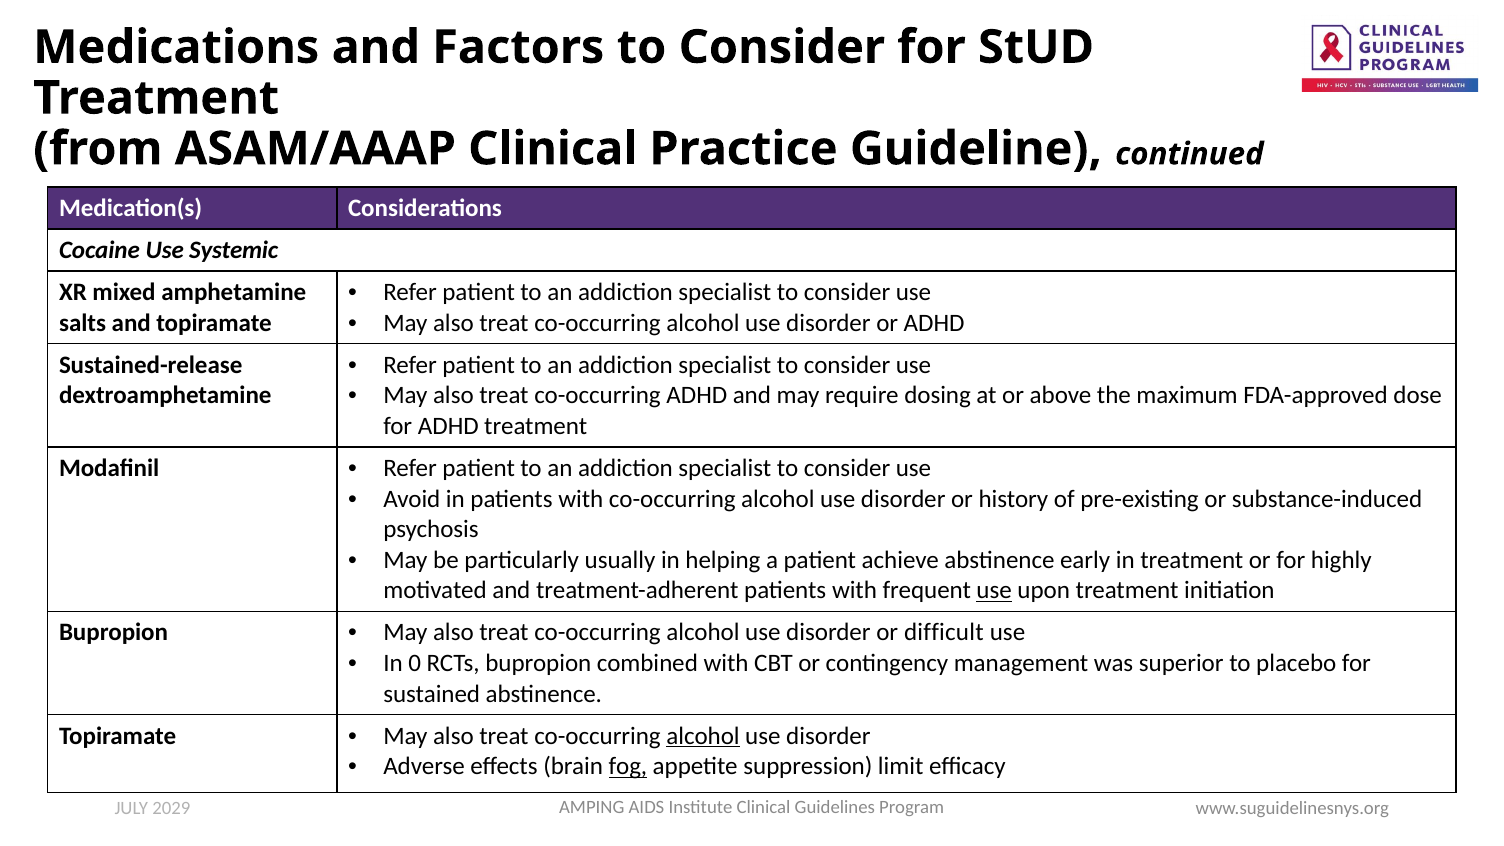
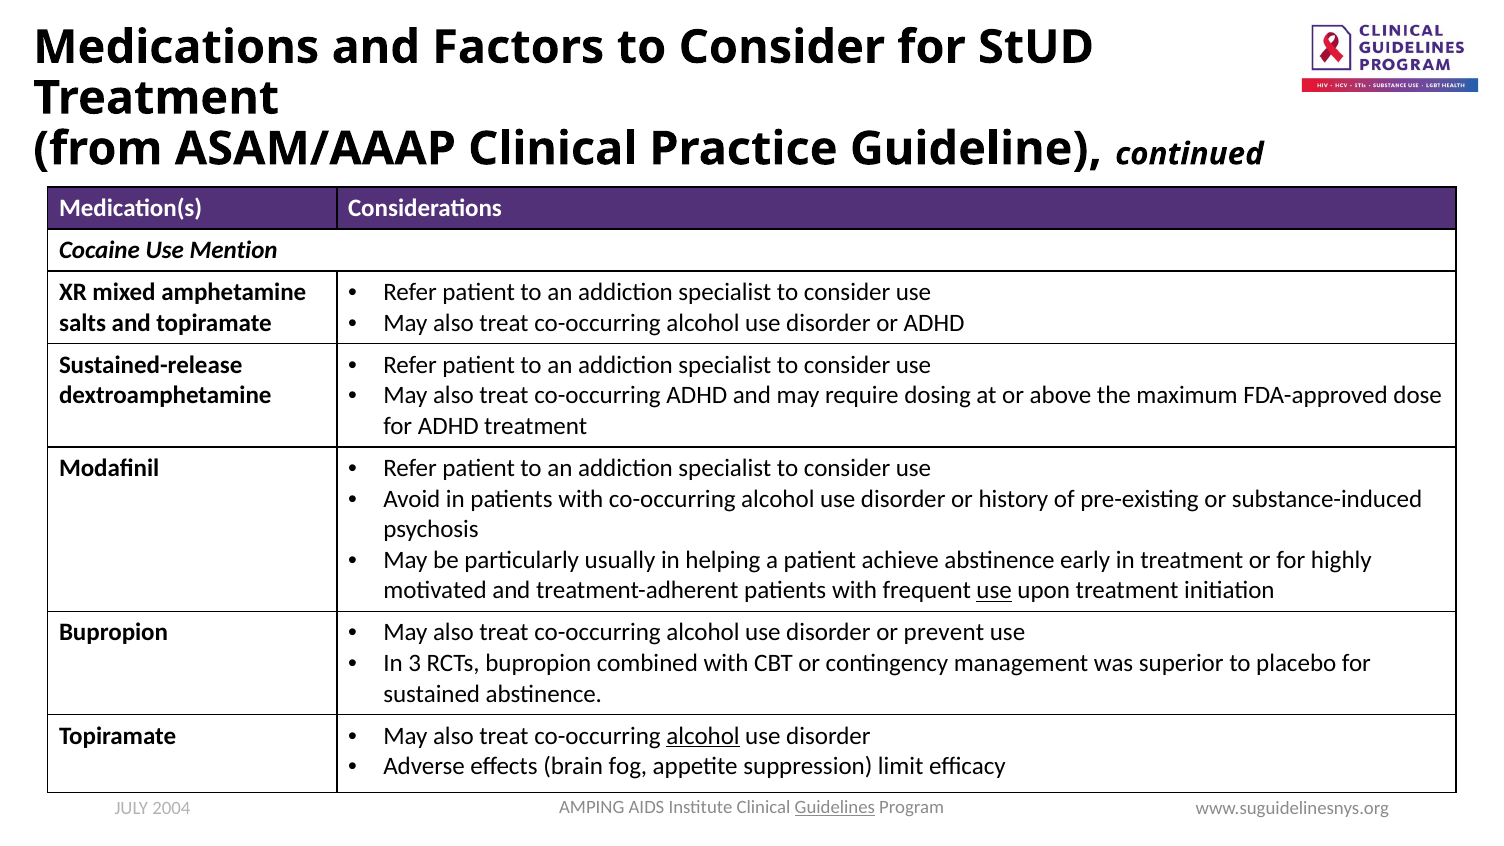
Systemic: Systemic -> Mention (234, 250)
difficult: difficult -> prevent (944, 633)
0: 0 -> 3 (415, 663)
fog underline: present -> none (628, 767)
Guidelines underline: none -> present (835, 808)
2029: 2029 -> 2004 (171, 808)
